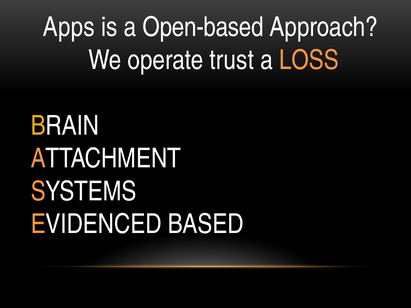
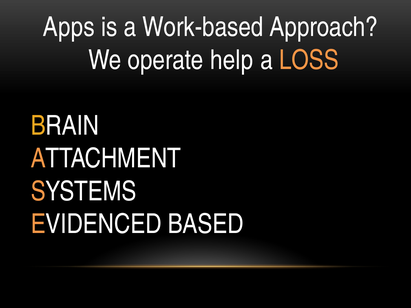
Open-based: Open-based -> Work-based (203, 27)
trust: trust -> help (232, 60)
